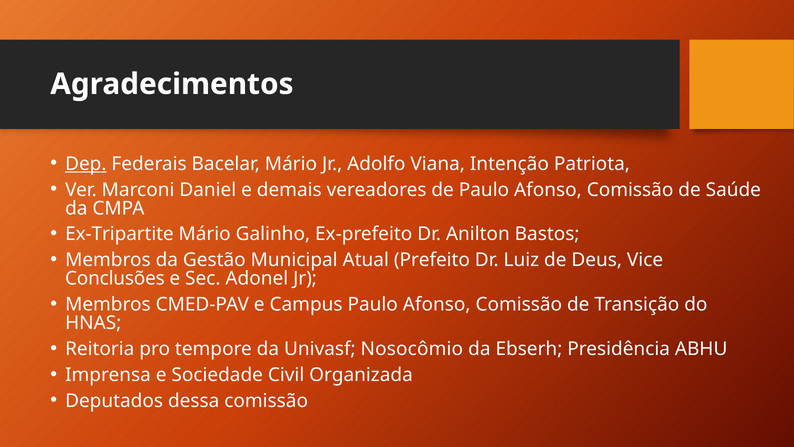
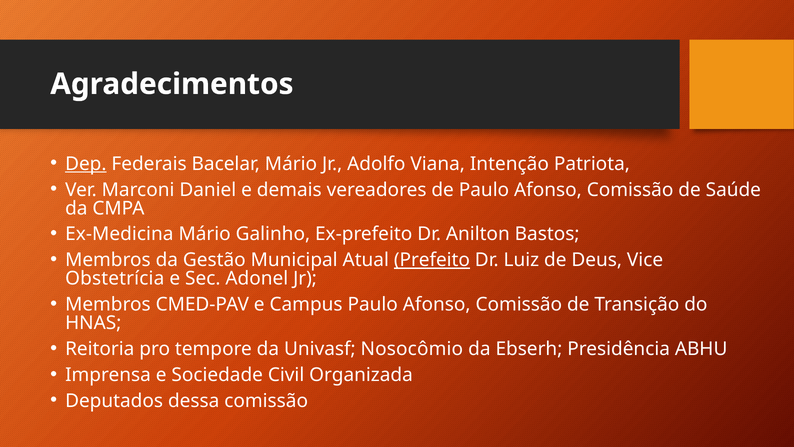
Ex-Tripartite: Ex-Tripartite -> Ex-Medicina (119, 234)
Prefeito underline: none -> present (432, 260)
Conclusões: Conclusões -> Obstetrícia (115, 278)
